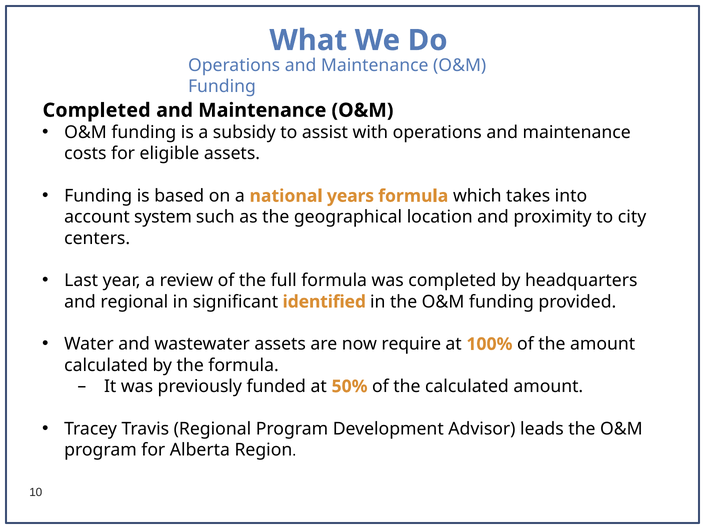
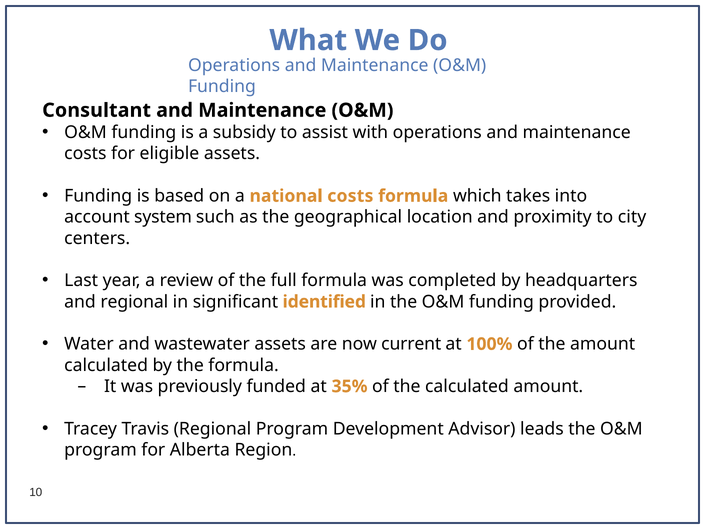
Completed: Completed -> Consultant (97, 110)
national years: years -> costs (350, 196)
require: require -> current (411, 344)
50%: 50% -> 35% (350, 386)
